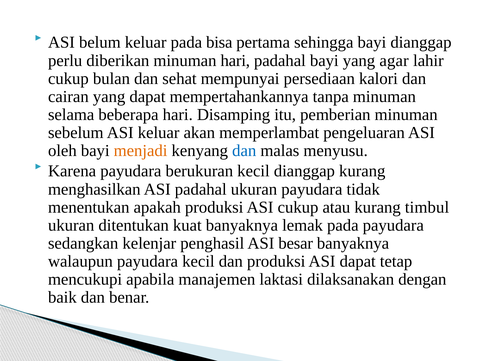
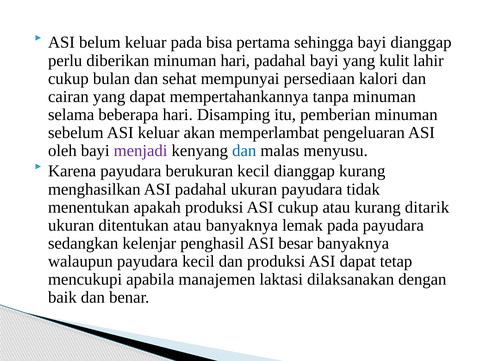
agar: agar -> kulit (394, 60)
menjadi colour: orange -> purple (141, 151)
timbul: timbul -> ditarik (427, 207)
ditentukan kuat: kuat -> atau (187, 225)
